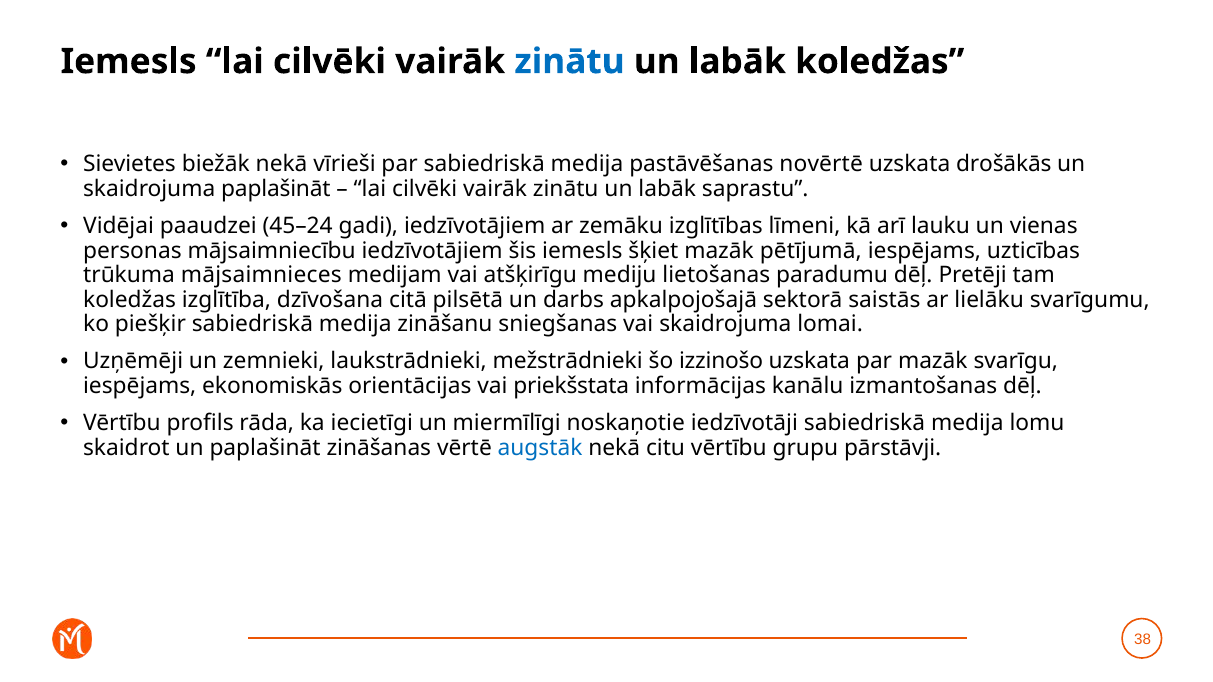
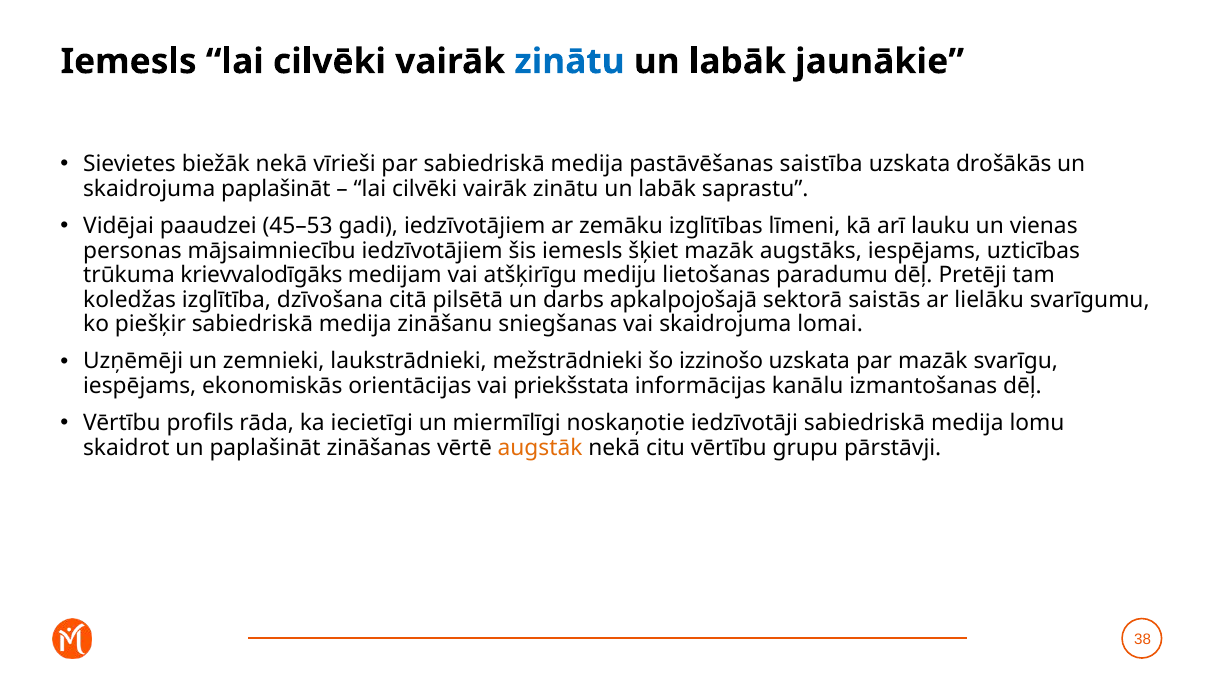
labāk koledžas: koledžas -> jaunākie (880, 62)
novērtē: novērtē -> saistība (821, 164)
45–24: 45–24 -> 45–53 (298, 226)
pētījumā: pētījumā -> augstāks (811, 251)
mājsaimnieces: mājsaimnieces -> krievvalodīgāks (262, 275)
augstāk colour: blue -> orange (540, 448)
